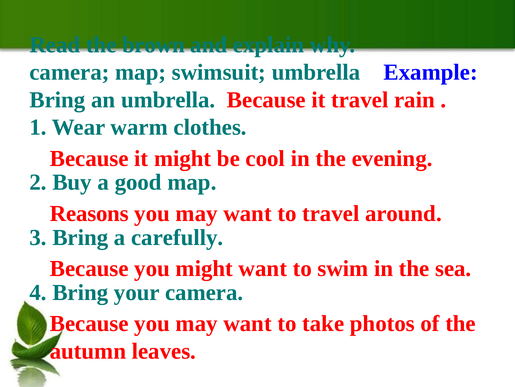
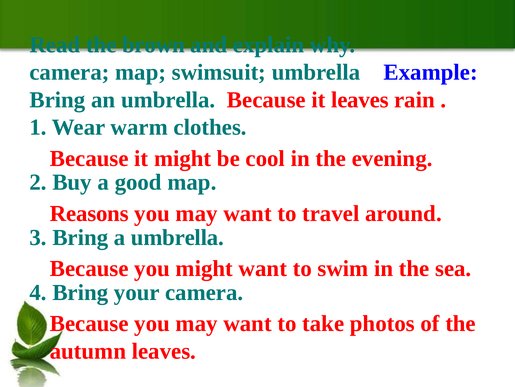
it travel: travel -> leaves (360, 100)
a carefully: carefully -> umbrella (177, 237)
